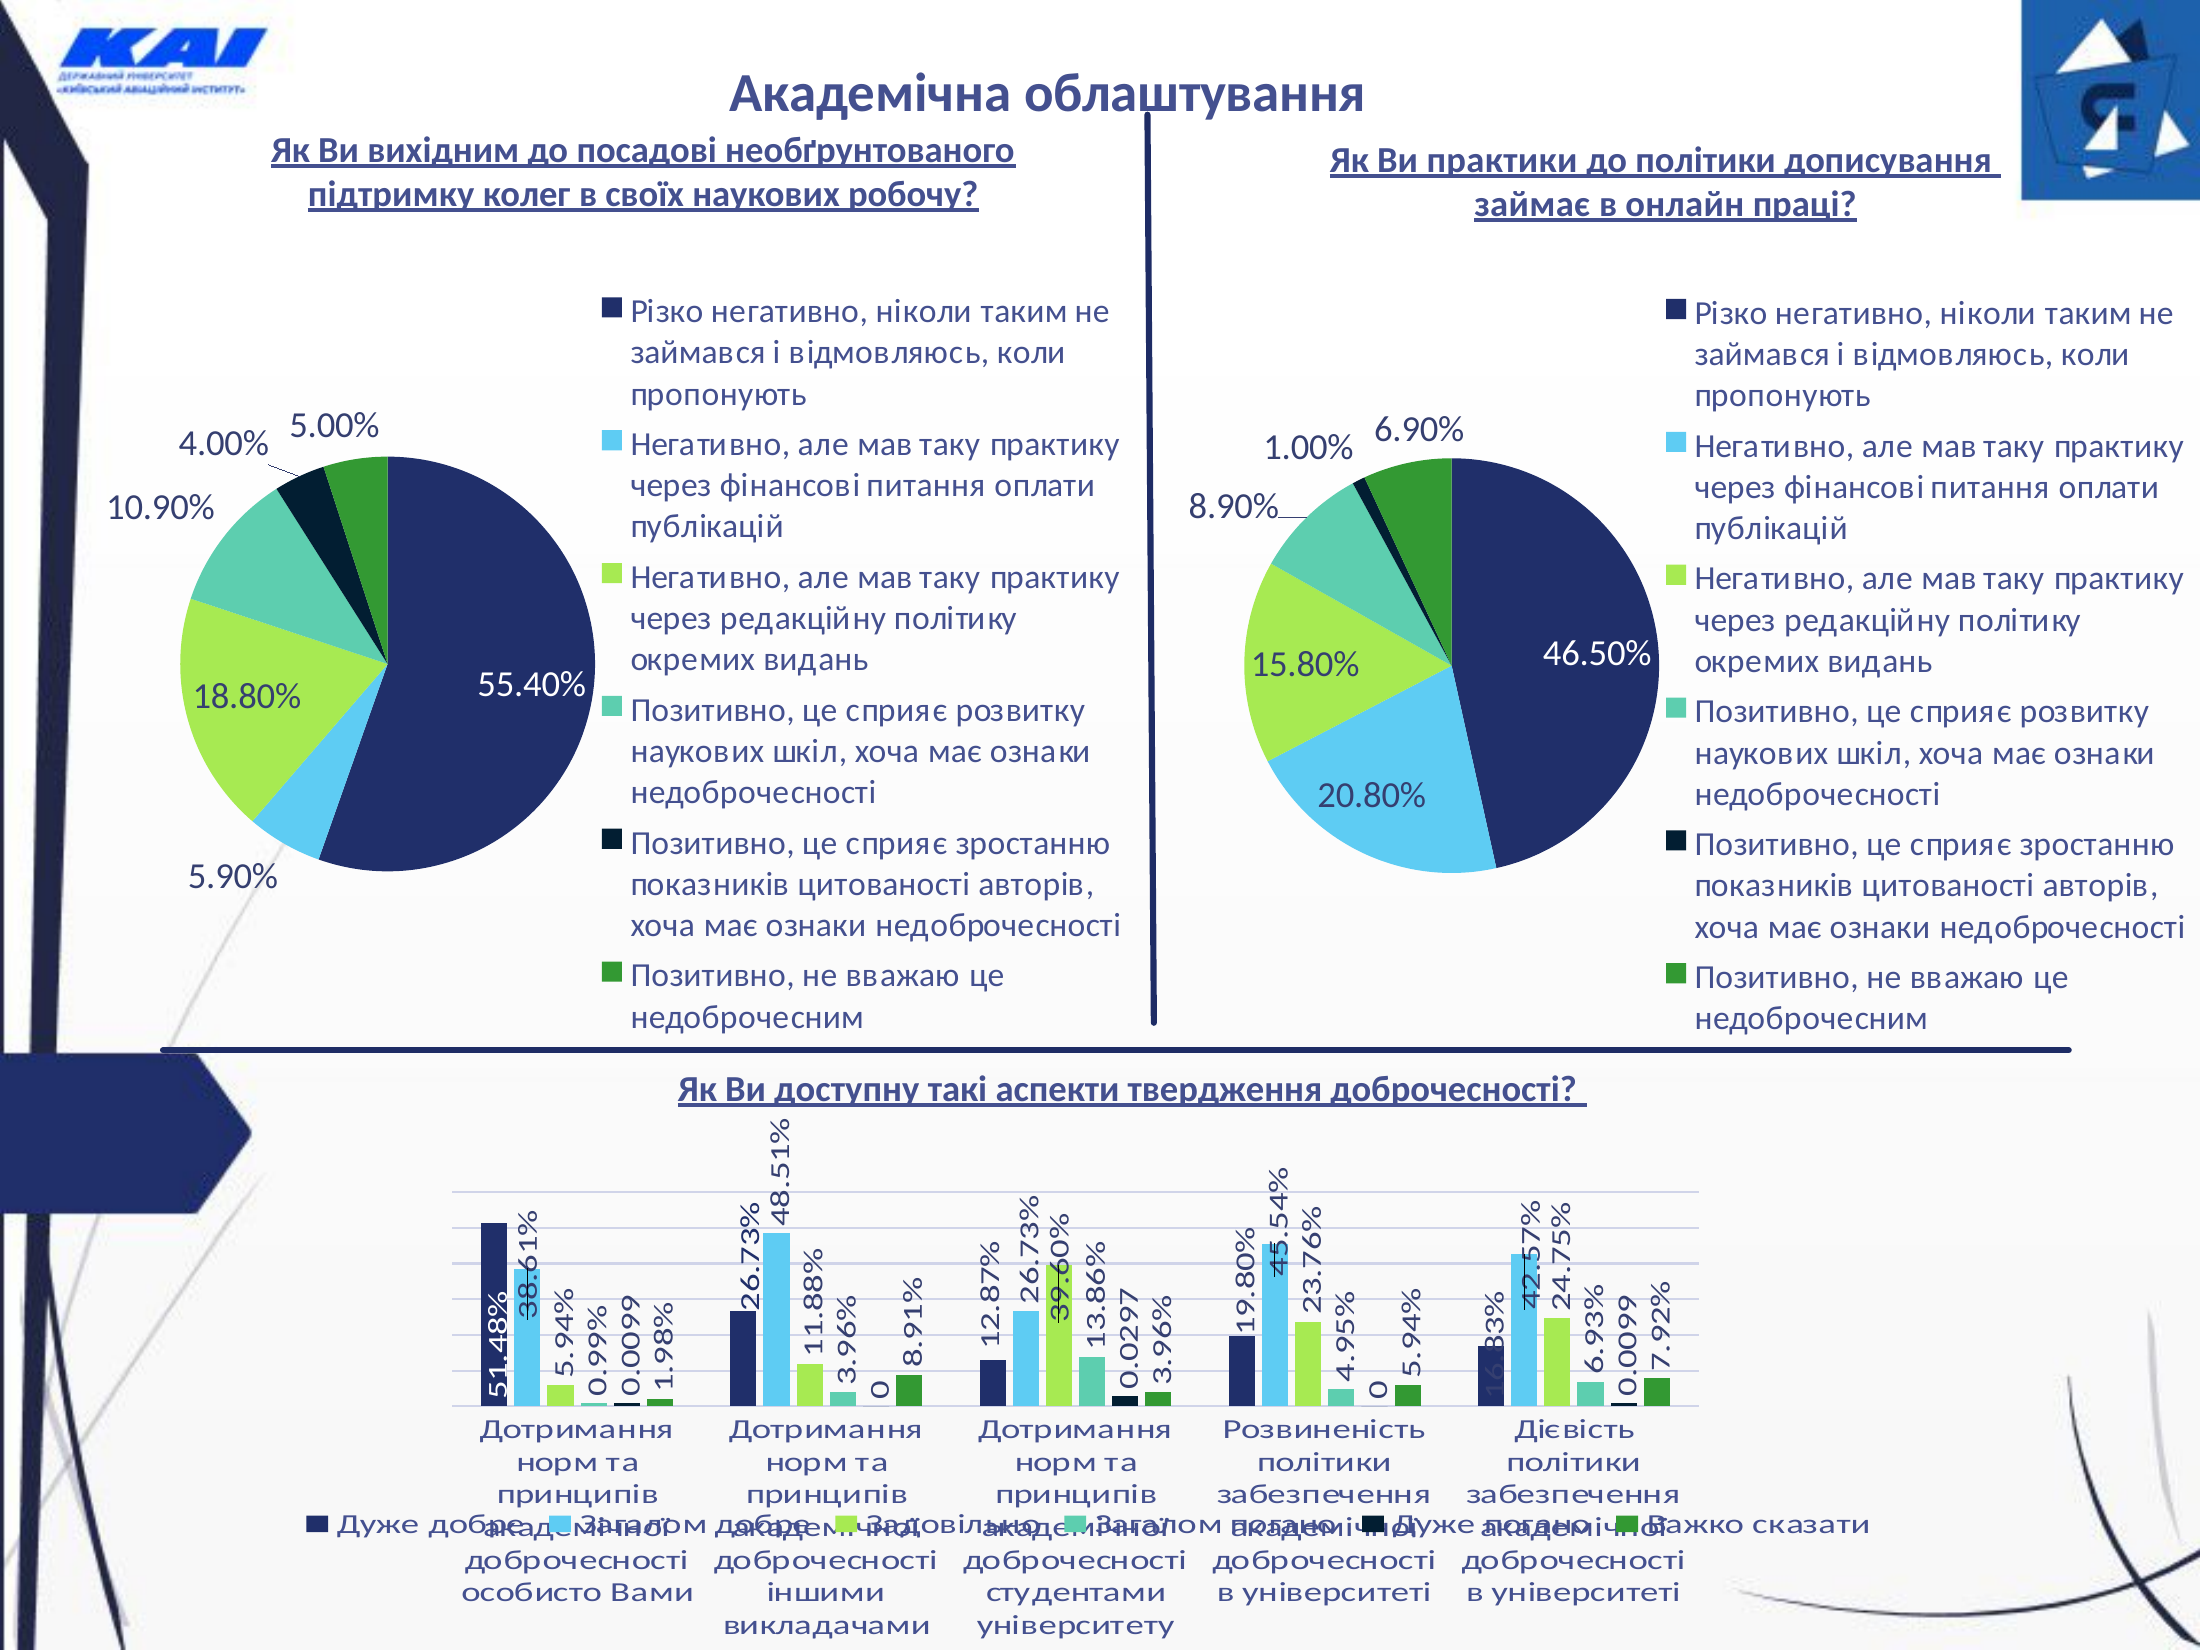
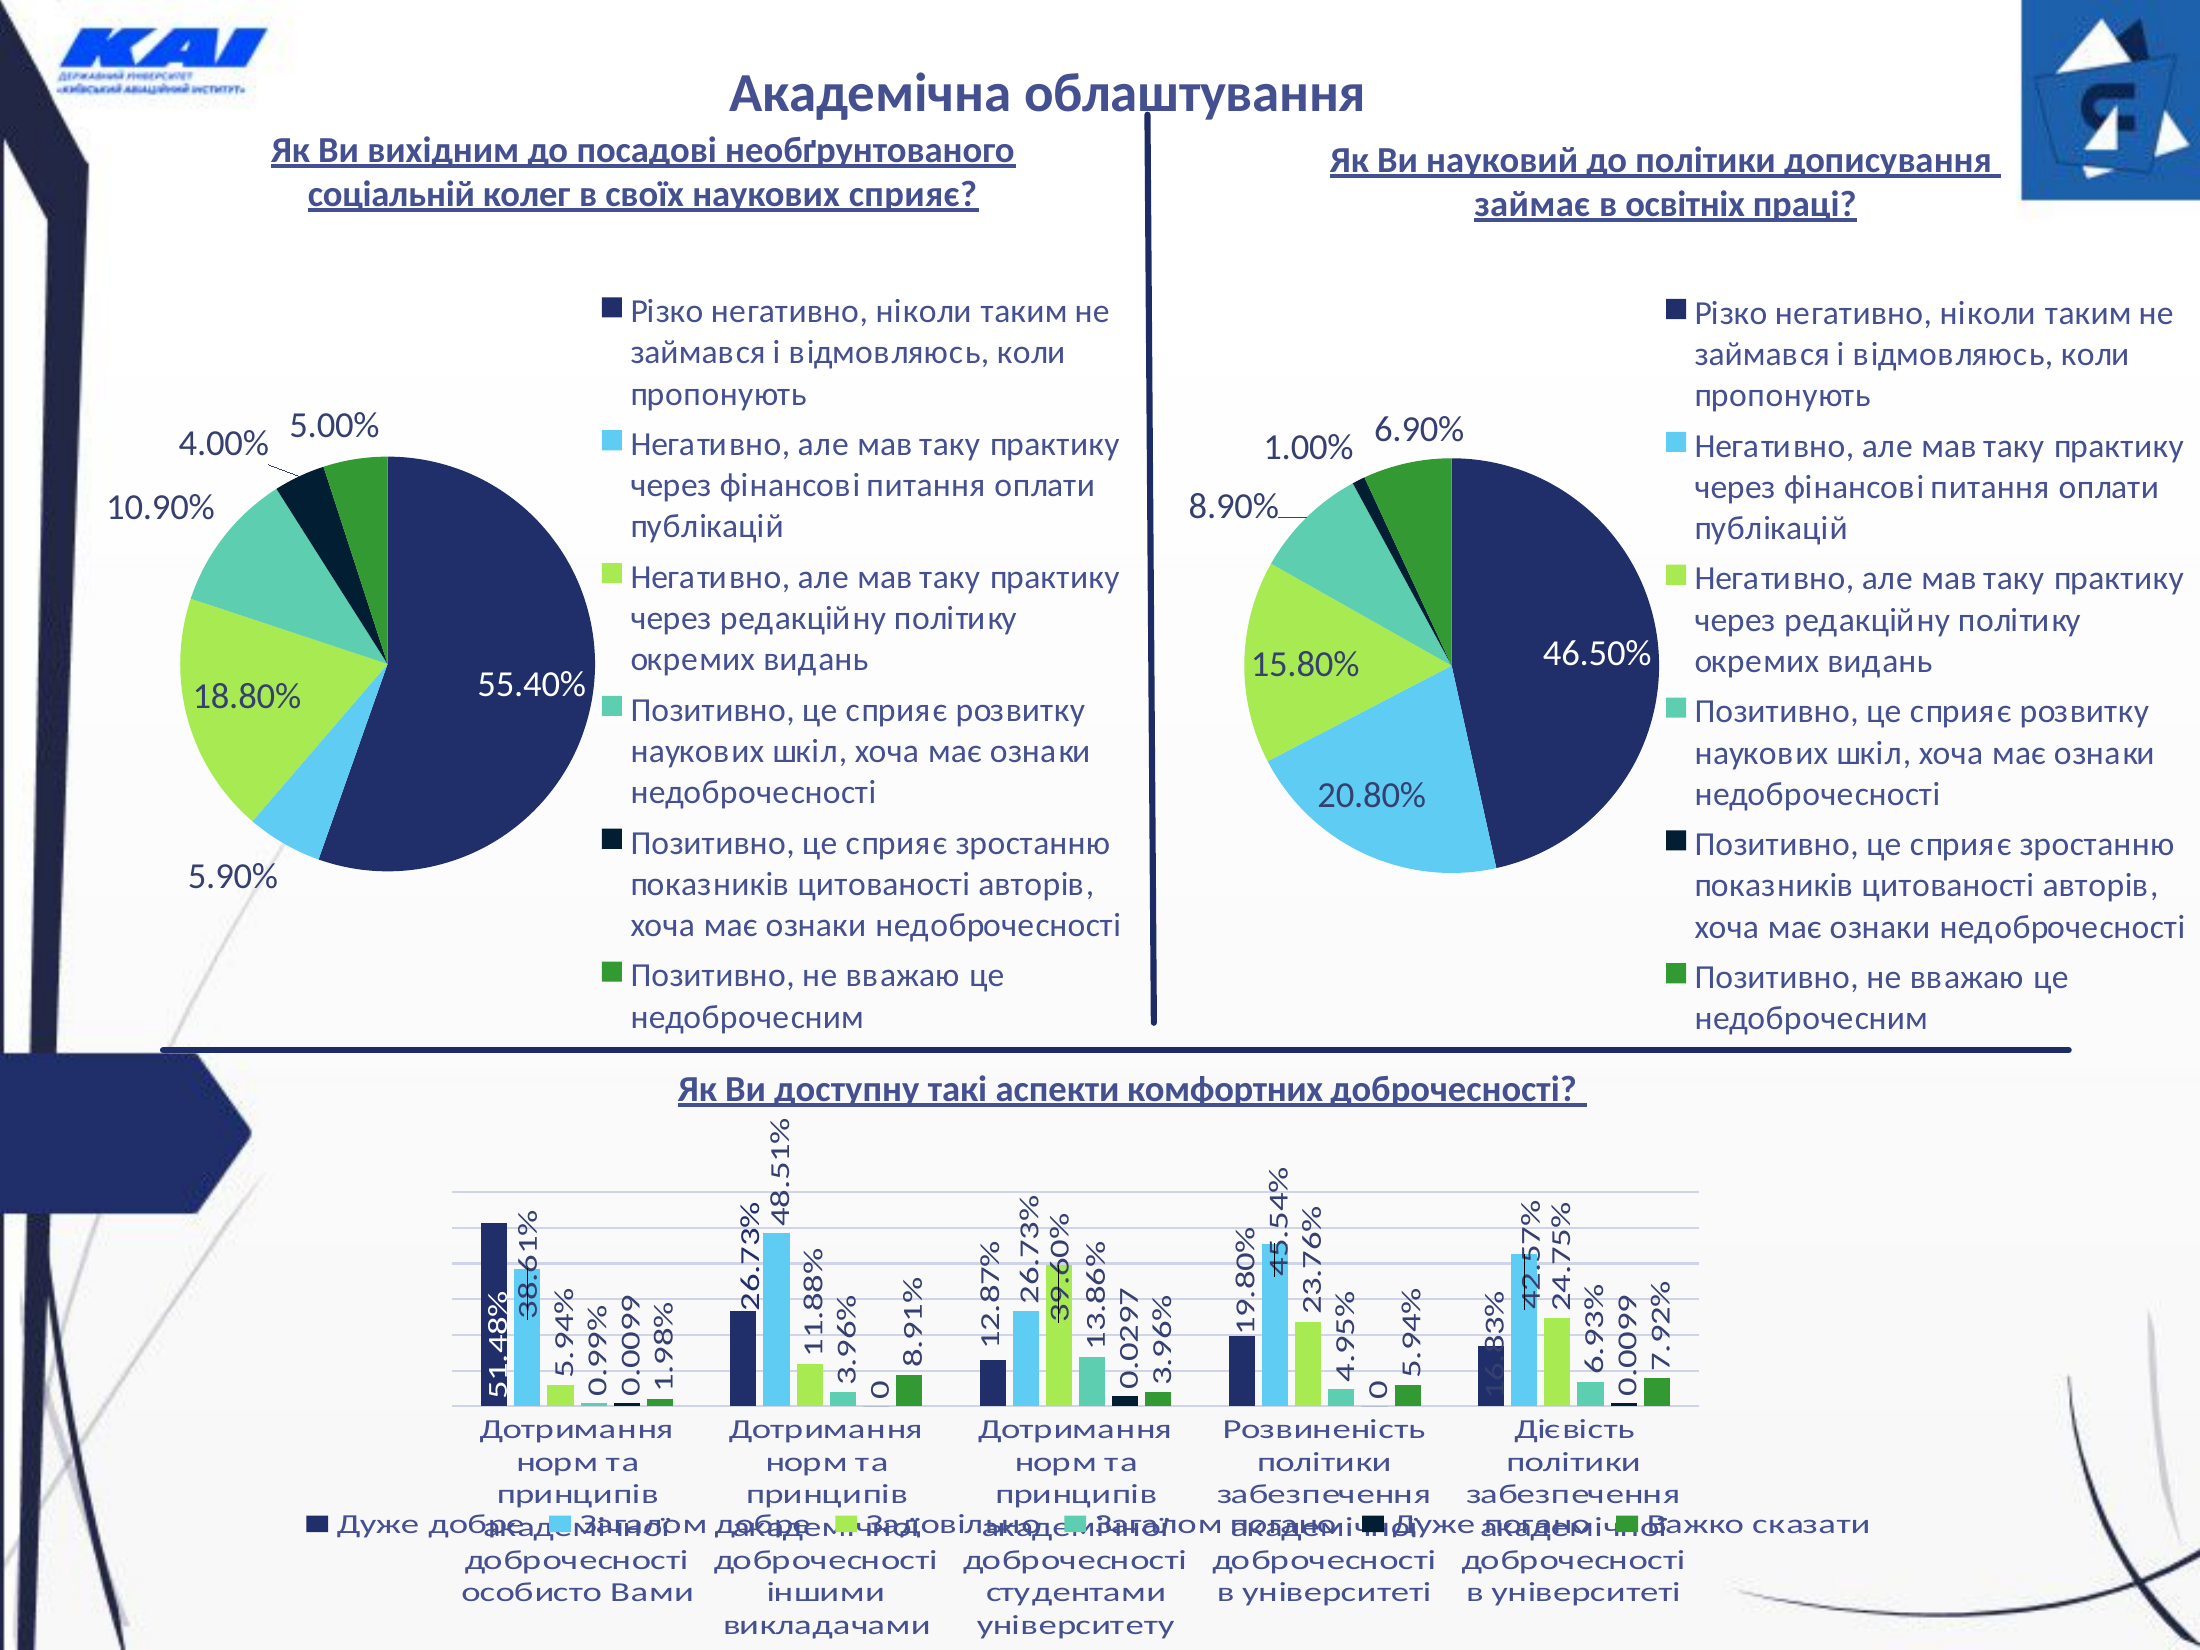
практики: практики -> науковий (1502, 160)
підтримку: підтримку -> соціальній (391, 194)
наукових робочу: робочу -> сприяє (913, 194)
онлайн: онлайн -> освітніх (1685, 204)
твердження: твердження -> комфортних (1225, 1089)
